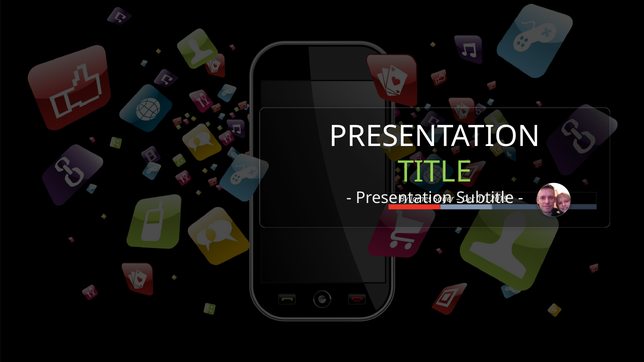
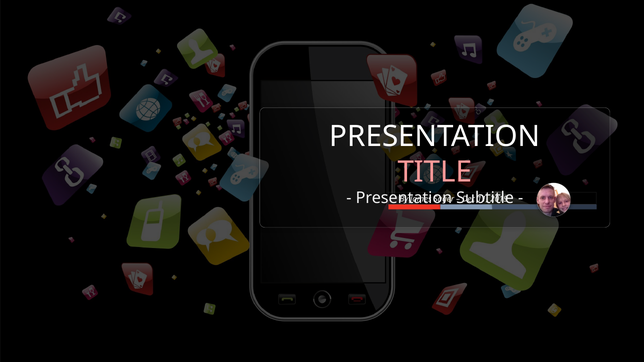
TITLE colour: light green -> pink (435, 172)
